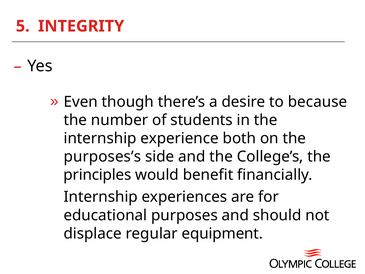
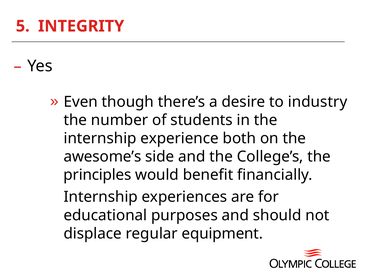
because: because -> industry (318, 102)
purposes’s: purposes’s -> awesome’s (102, 156)
